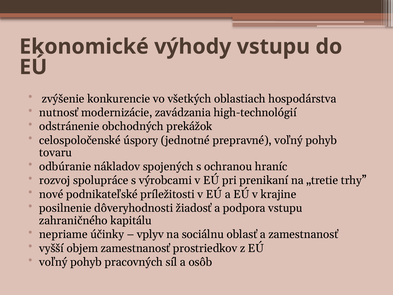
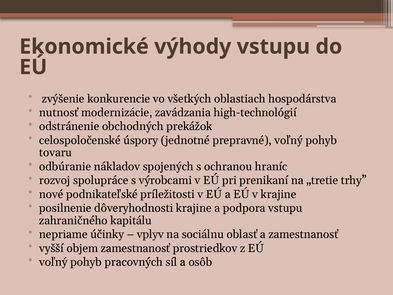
dôveryhodnosti žiadosť: žiadosť -> krajine (194, 208)
